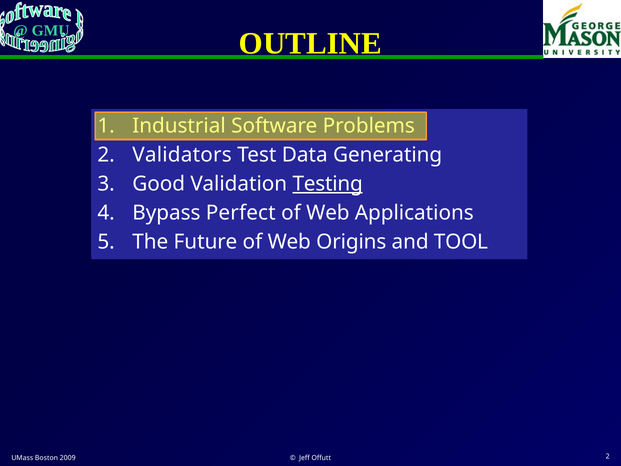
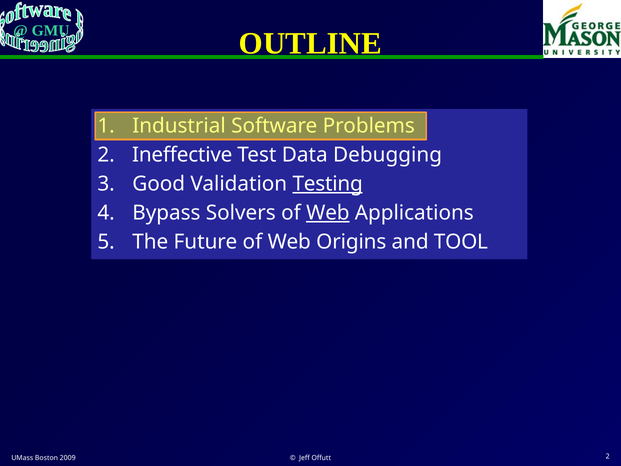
Validators: Validators -> Ineffective (182, 155)
Generating: Generating -> Debugging (388, 155)
Perfect: Perfect -> Solvers (241, 213)
Web underline: none -> present (328, 213)
